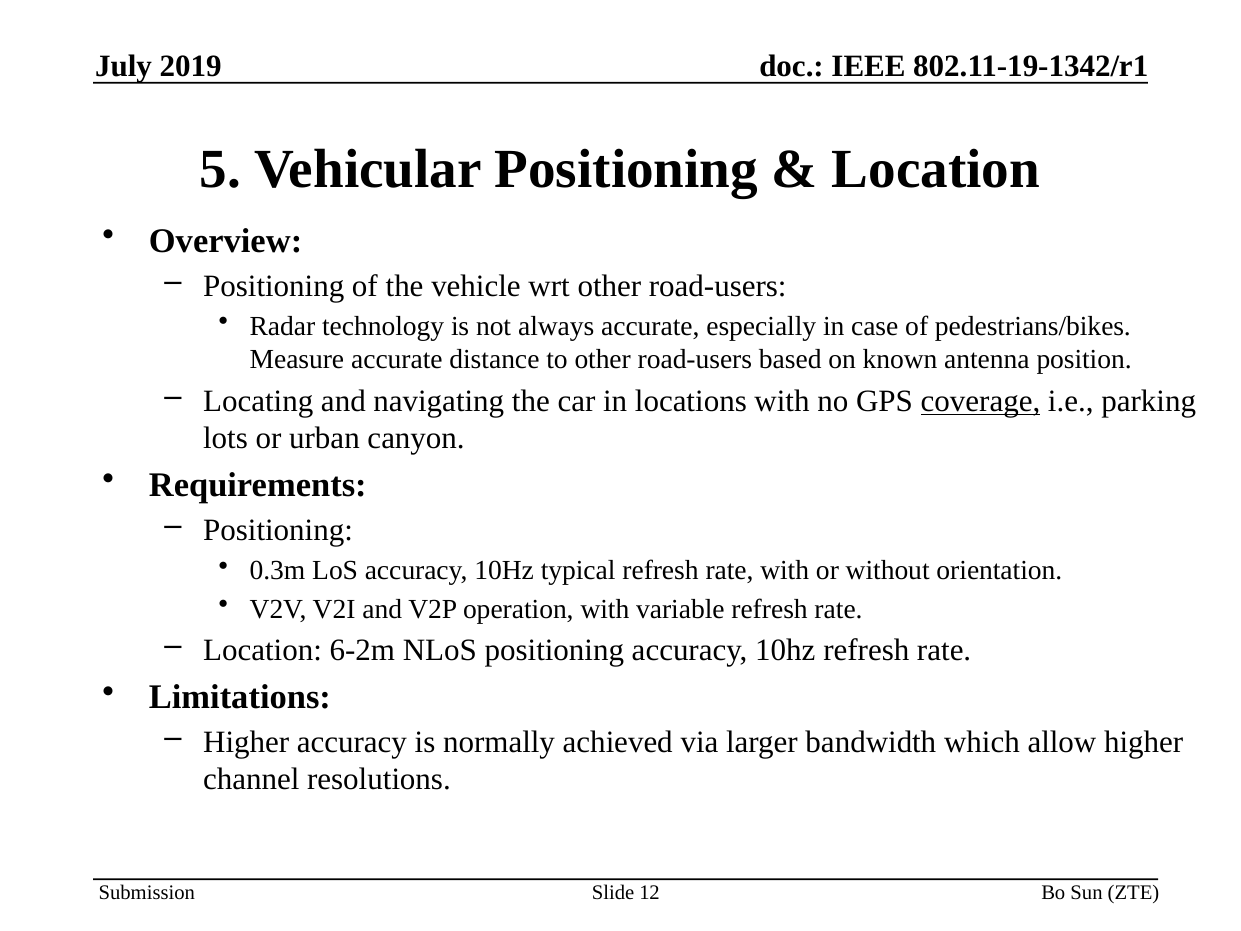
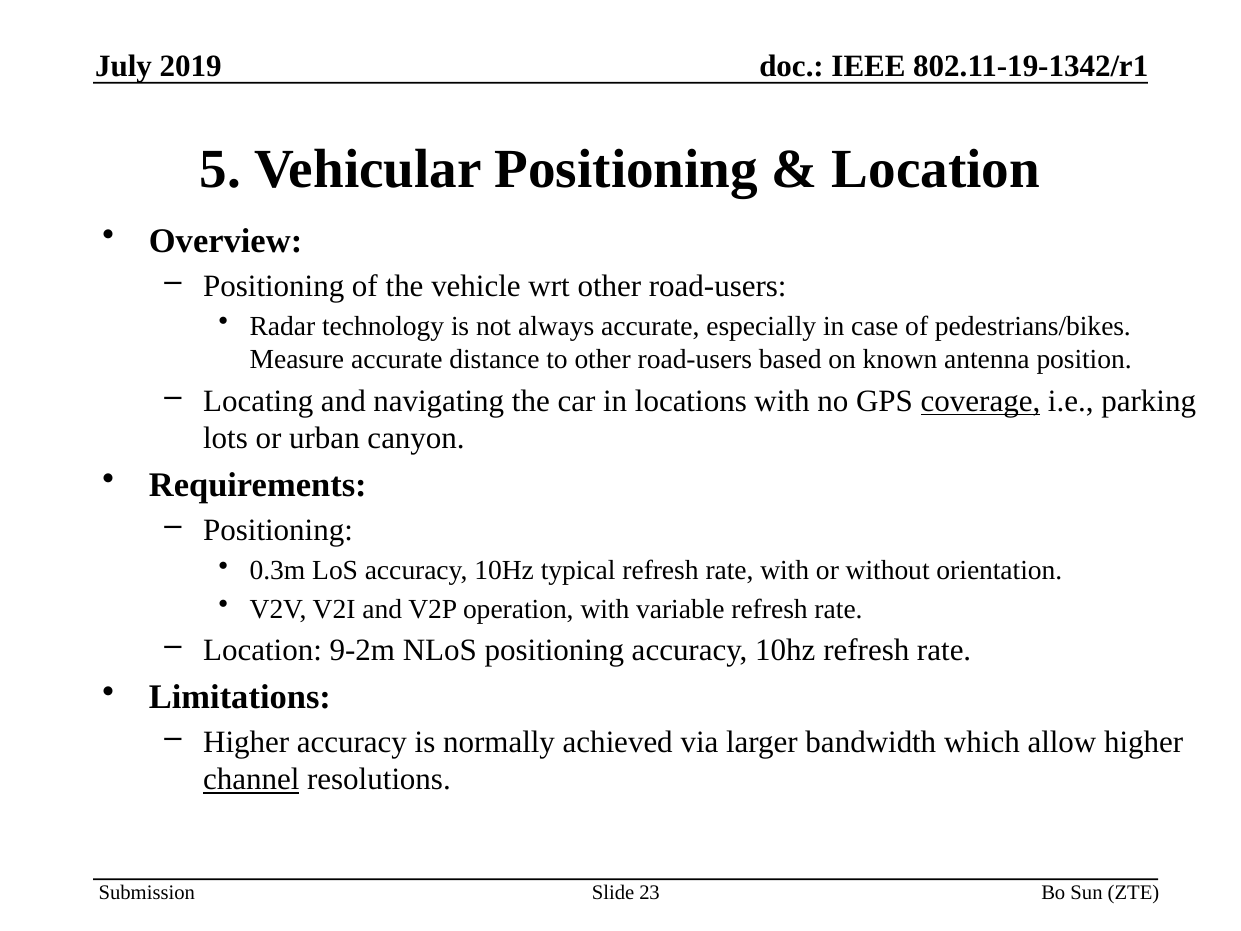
6-2m: 6-2m -> 9-2m (362, 651)
channel underline: none -> present (251, 780)
12: 12 -> 23 (650, 893)
